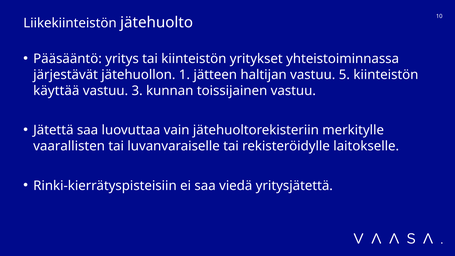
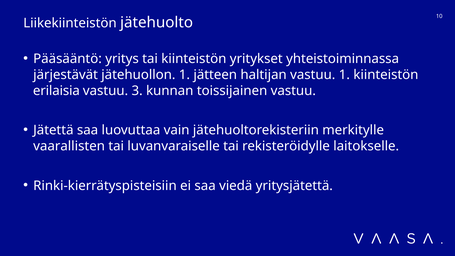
vastuu 5: 5 -> 1 (344, 75)
käyttää: käyttää -> erilaisia (56, 91)
